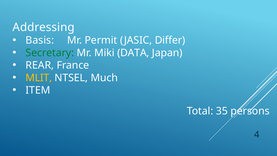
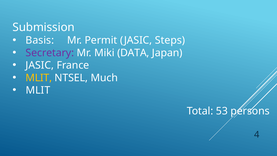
Addressing: Addressing -> Submission (44, 27)
Differ: Differ -> Steps (170, 40)
Secretary colour: green -> purple (50, 53)
REAR: REAR -> JASIC (40, 65)
ITEM: ITEM -> MLIT (38, 90)
35: 35 -> 53 (222, 111)
